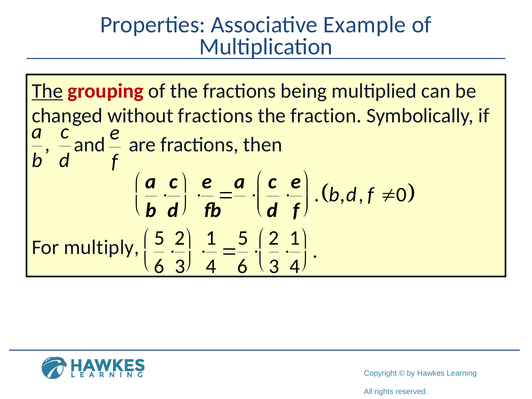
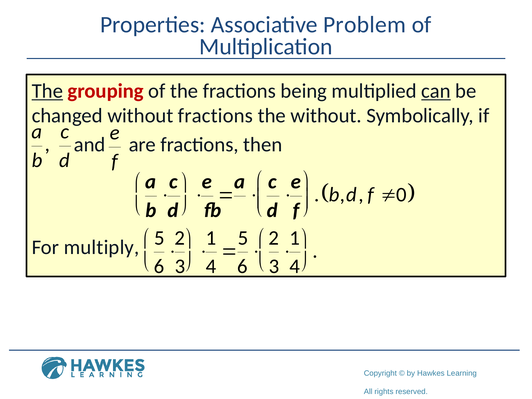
Example: Example -> Problem (365, 25)
can underline: none -> present (436, 91)
the fraction: fraction -> without (326, 116)
